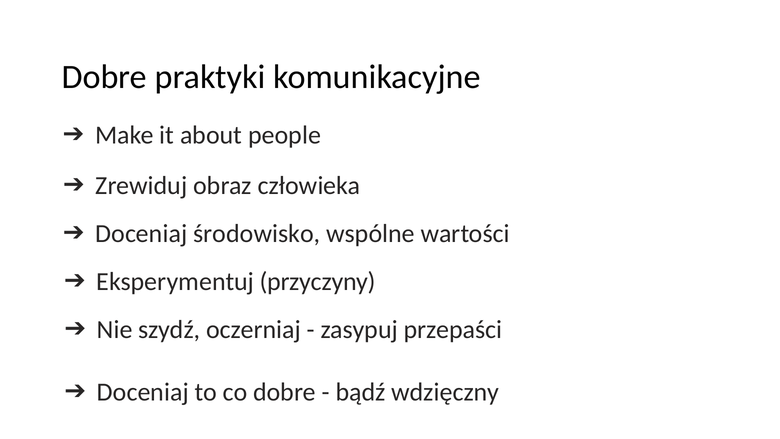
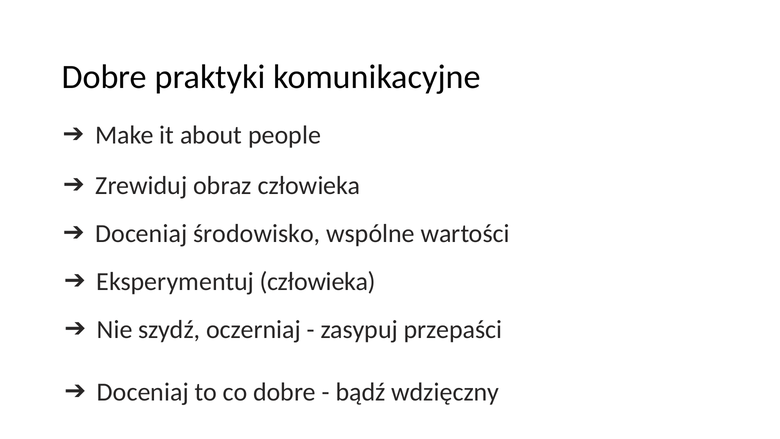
Eksperymentuj przyczyny: przyczyny -> człowieka (318, 281)
